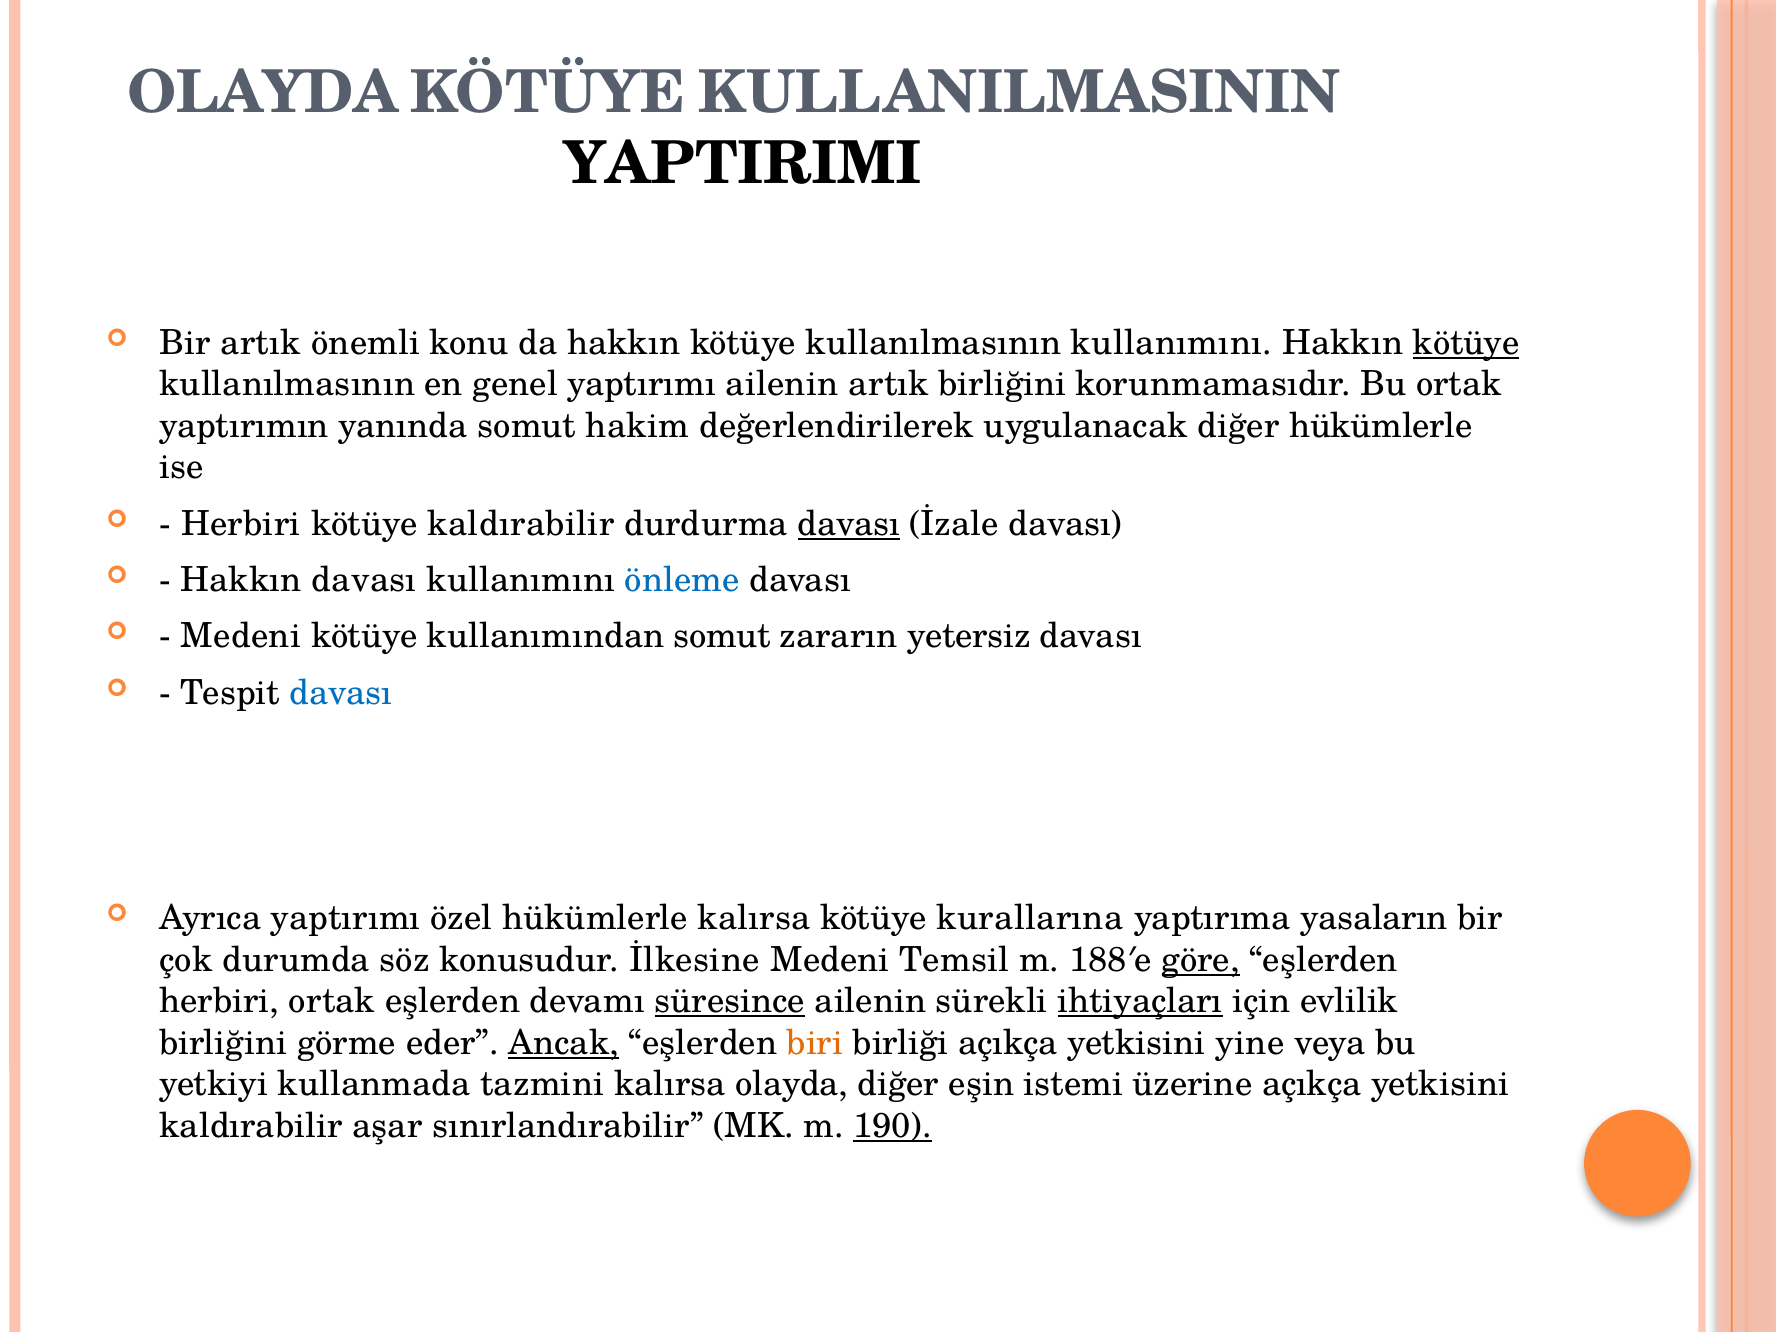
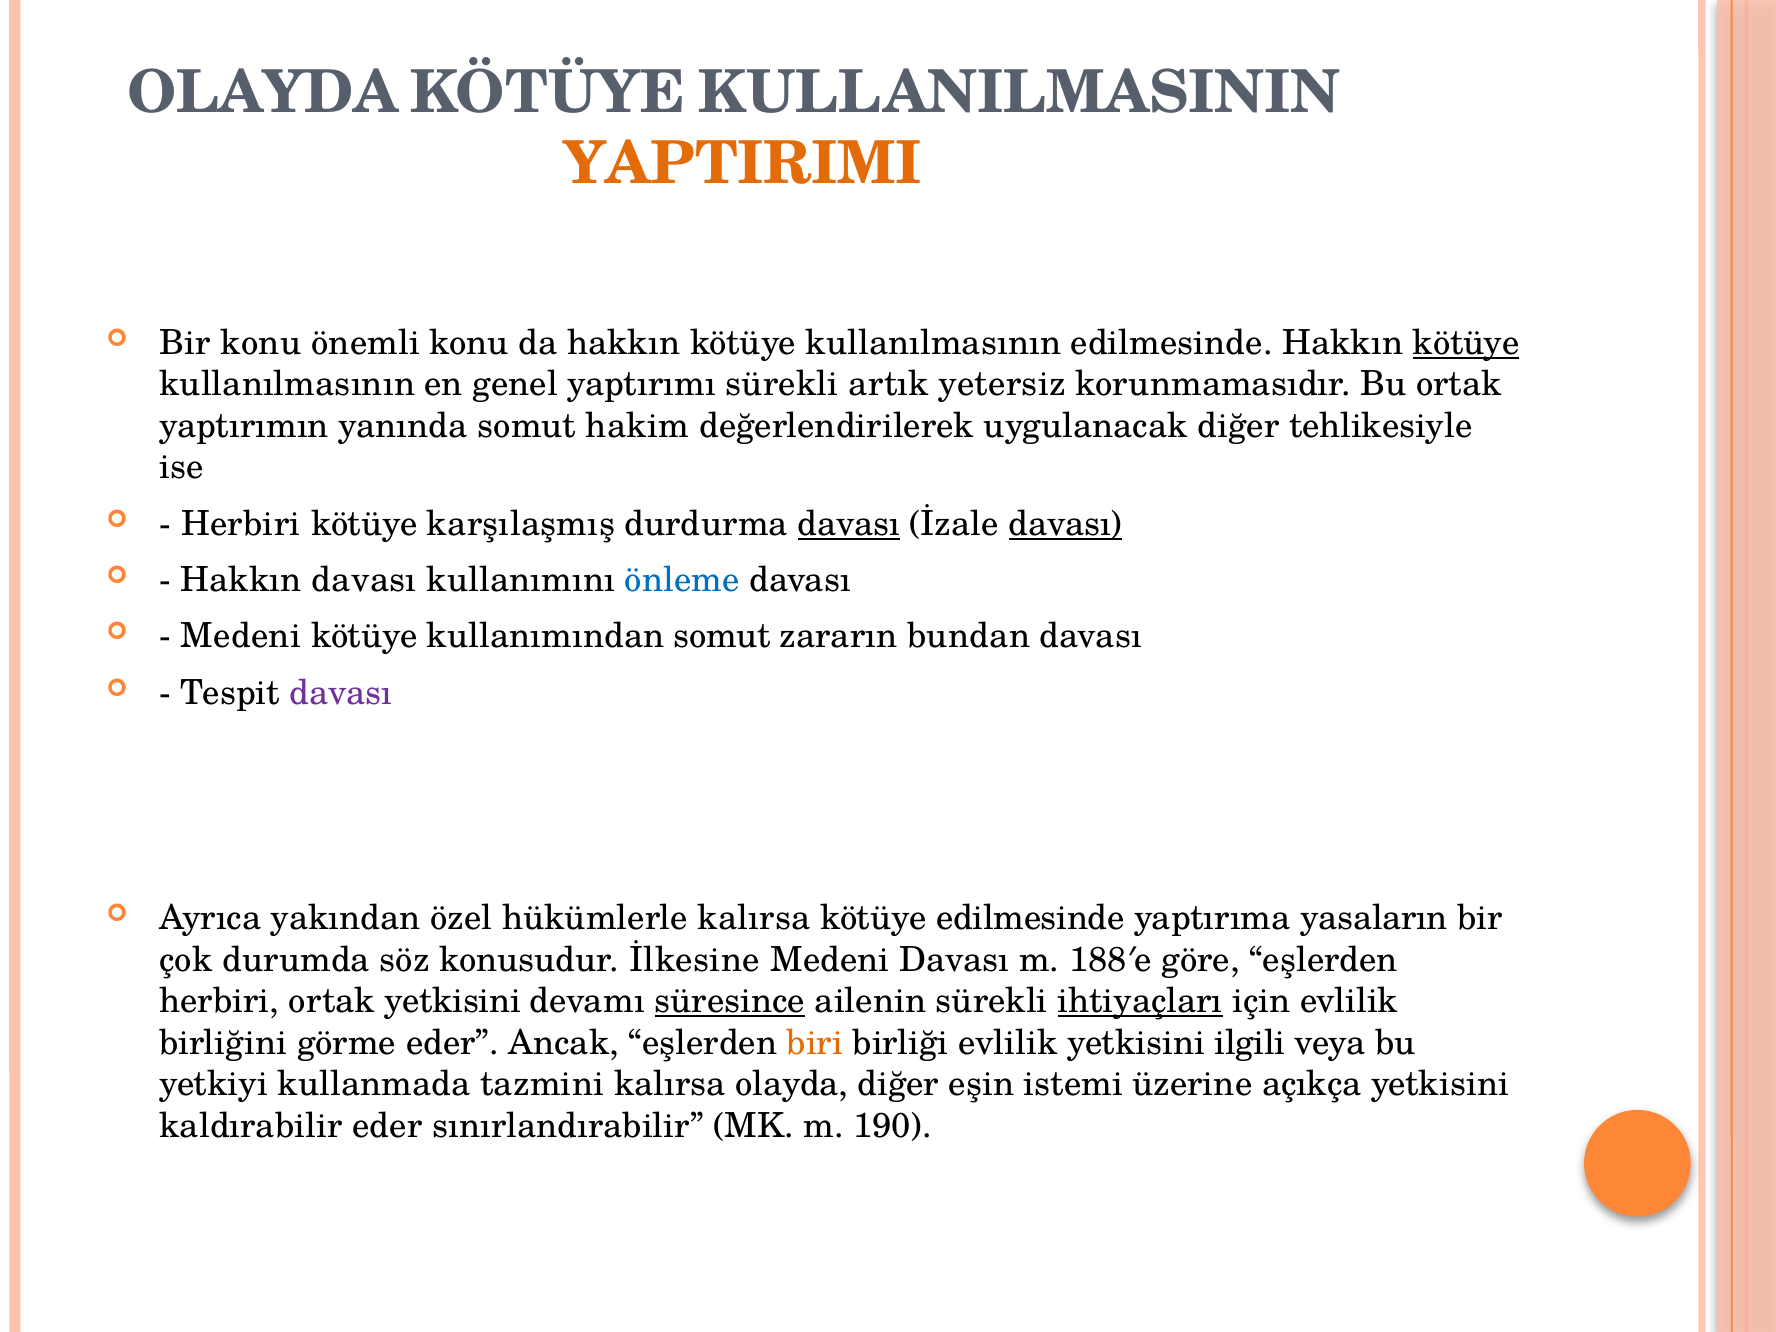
YAPTIRIMI colour: black -> orange (743, 164)
Bir artık: artık -> konu (261, 343)
kullanılmasının kullanımını: kullanımını -> edilmesinde (1172, 343)
yaptırımı ailenin: ailenin -> sürekli (782, 384)
artık birliğini: birliğini -> yetersiz (1002, 384)
diğer hükümlerle: hükümlerle -> tehlikesiyle (1381, 426)
kötüye kaldırabilir: kaldırabilir -> karşılaşmış (521, 524)
davası underline: none -> present (1065, 524)
yetersiz: yetersiz -> bundan (969, 636)
davası colour: blue -> purple (341, 693)
Ayrıca yaptırımı: yaptırımı -> yakından (346, 918)
kötüye kurallarına: kurallarına -> edilmesinde (1030, 918)
Medeni Temsil: Temsil -> Davası (954, 960)
göre underline: present -> none (1201, 960)
ortak eşlerden: eşlerden -> yetkisini (453, 1001)
Ancak underline: present -> none (564, 1043)
birliği açıkça: açıkça -> evlilik (1008, 1043)
yine: yine -> ilgili (1250, 1043)
kaldırabilir aşar: aşar -> eder (387, 1126)
190 underline: present -> none (893, 1126)
